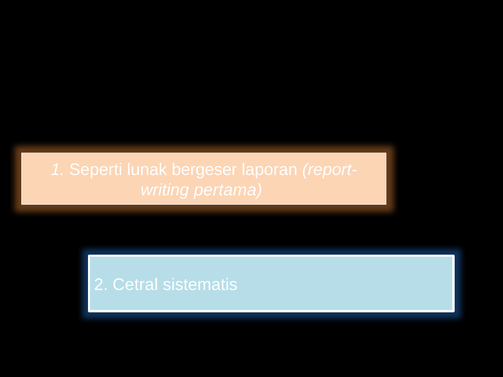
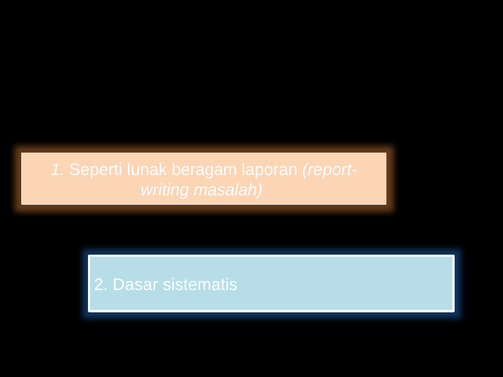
bergeser: bergeser -> beragam (204, 170)
pertama: pertama -> masalah (228, 190)
Cetral: Cetral -> Dasar (135, 285)
